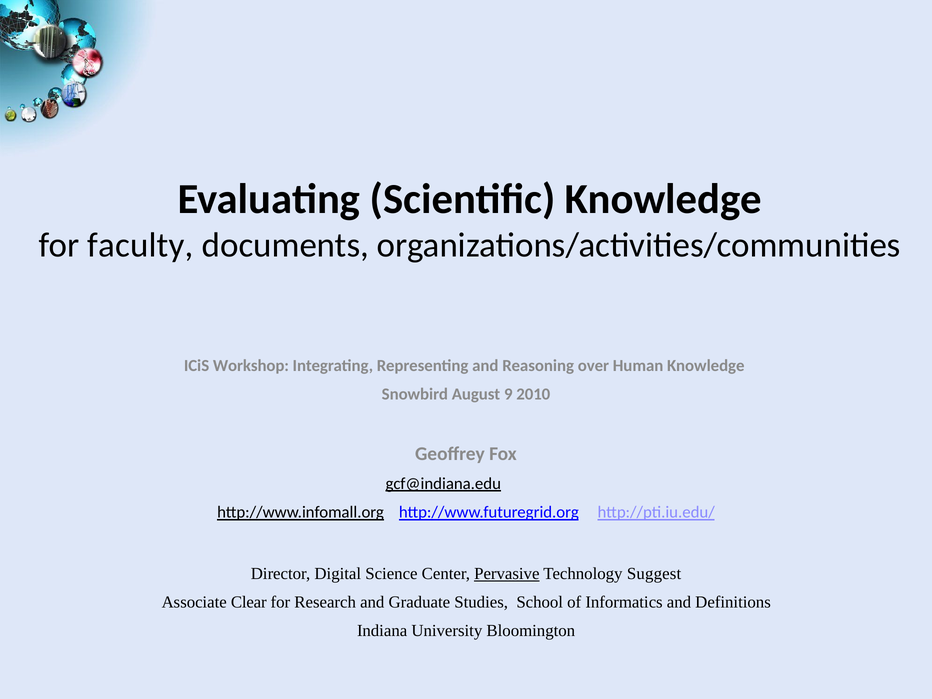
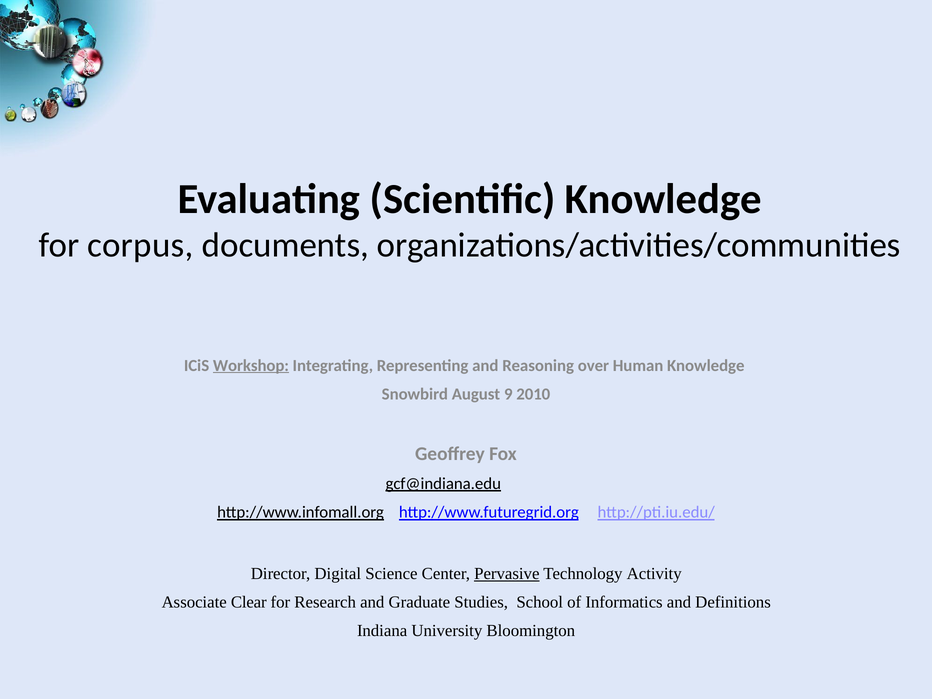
faculty: faculty -> corpus (140, 245)
Workshop underline: none -> present (251, 365)
Suggest: Suggest -> Activity (654, 574)
